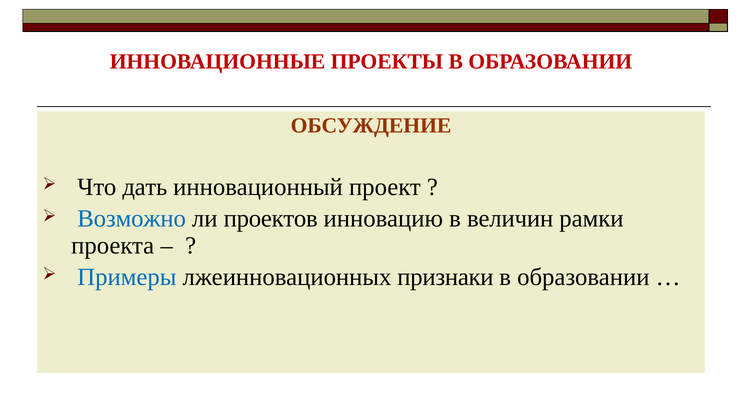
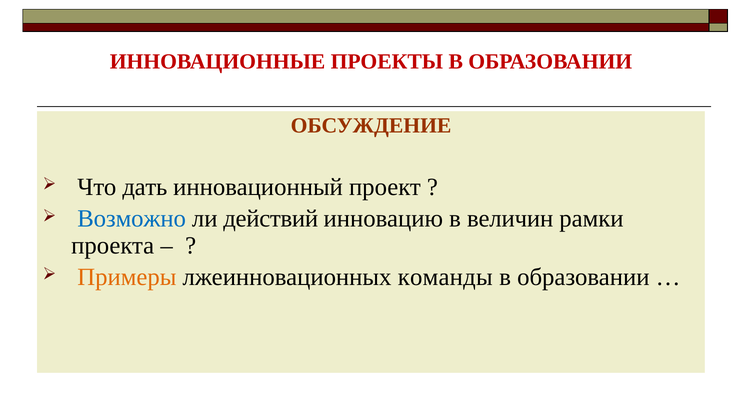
проектов: проектов -> действий (271, 219)
Примеры colour: blue -> orange (127, 277)
признаки: признаки -> команды (445, 277)
